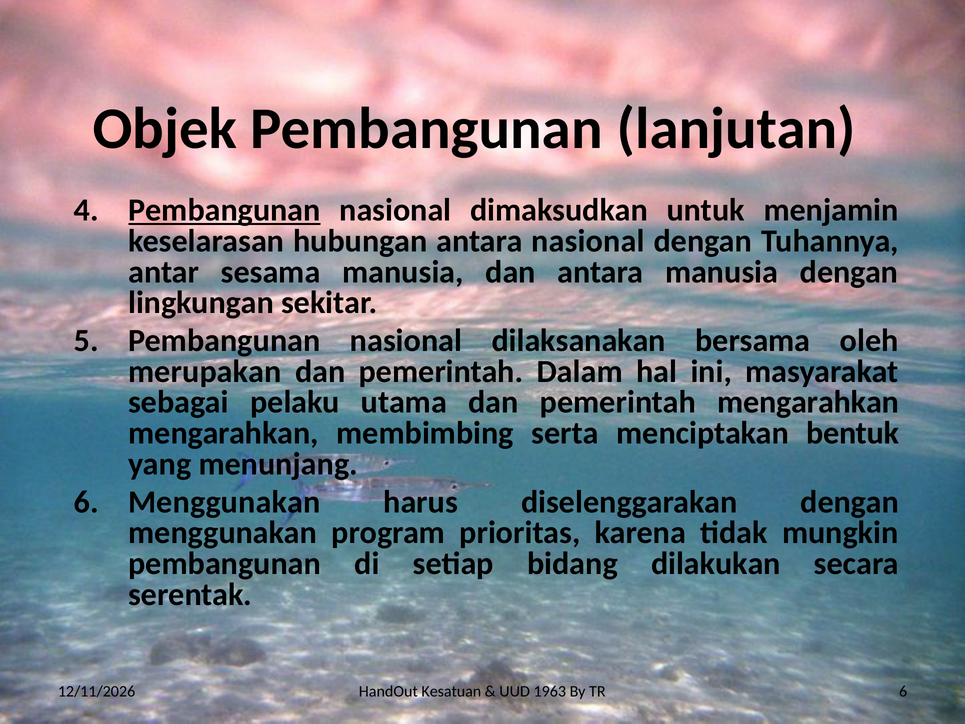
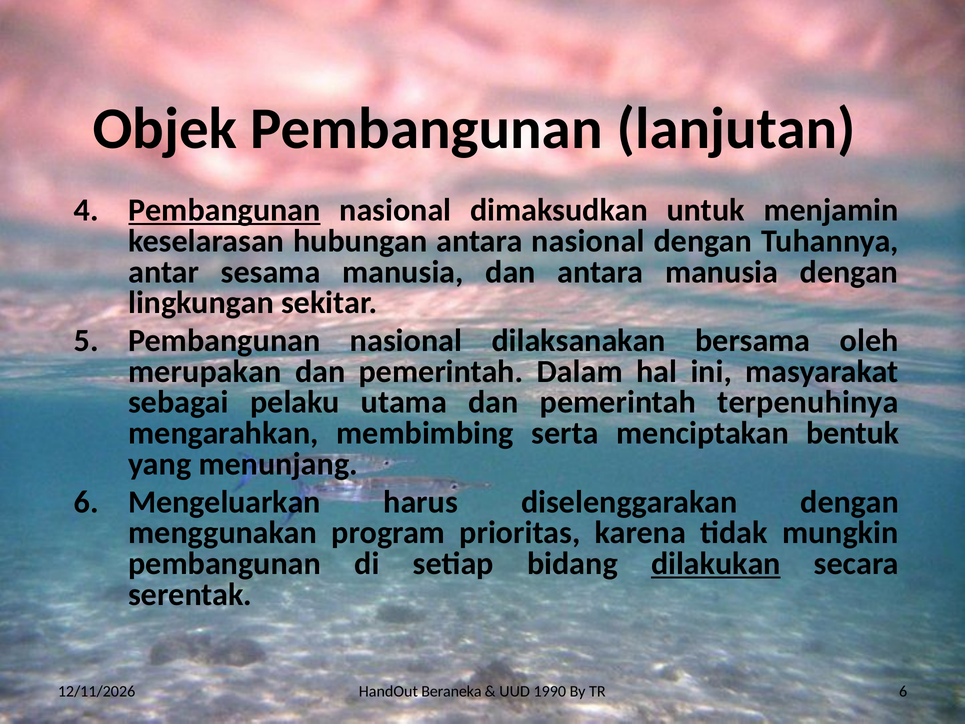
pemerintah mengarahkan: mengarahkan -> terpenuhinya (808, 402)
6 Menggunakan: Menggunakan -> Mengeluarkan (224, 502)
dilakukan underline: none -> present (716, 563)
Kesatuan: Kesatuan -> Beraneka (451, 691)
1963: 1963 -> 1990 (550, 691)
